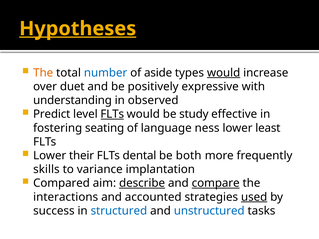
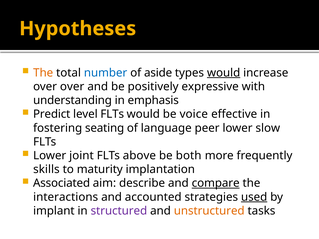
Hypotheses underline: present -> none (78, 29)
over duet: duet -> over (72, 87)
observed: observed -> emphasis (153, 100)
FLTs underline: present -> none (112, 114)
study: study -> voice (194, 114)
ness: ness -> peer (207, 128)
least: least -> slow (268, 128)
their: their -> joint (81, 156)
dental: dental -> above (139, 156)
variance: variance -> maturity (100, 170)
Compared: Compared -> Associated (62, 183)
describe underline: present -> none (142, 183)
success: success -> implant (54, 211)
structured colour: blue -> purple (119, 211)
unstructured colour: blue -> orange (209, 211)
